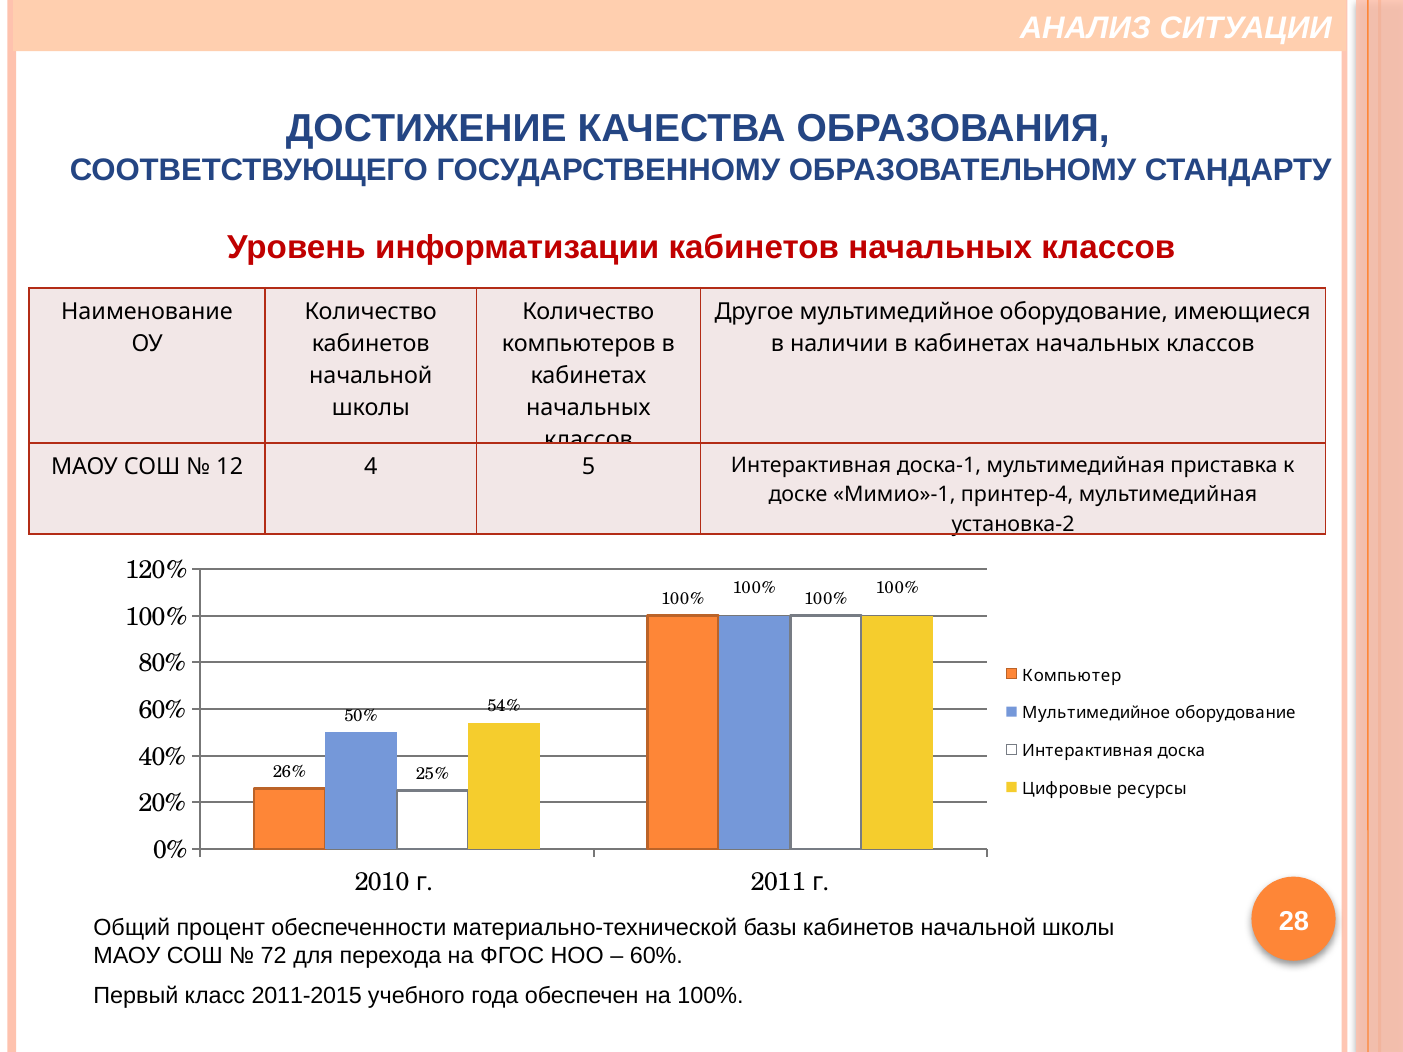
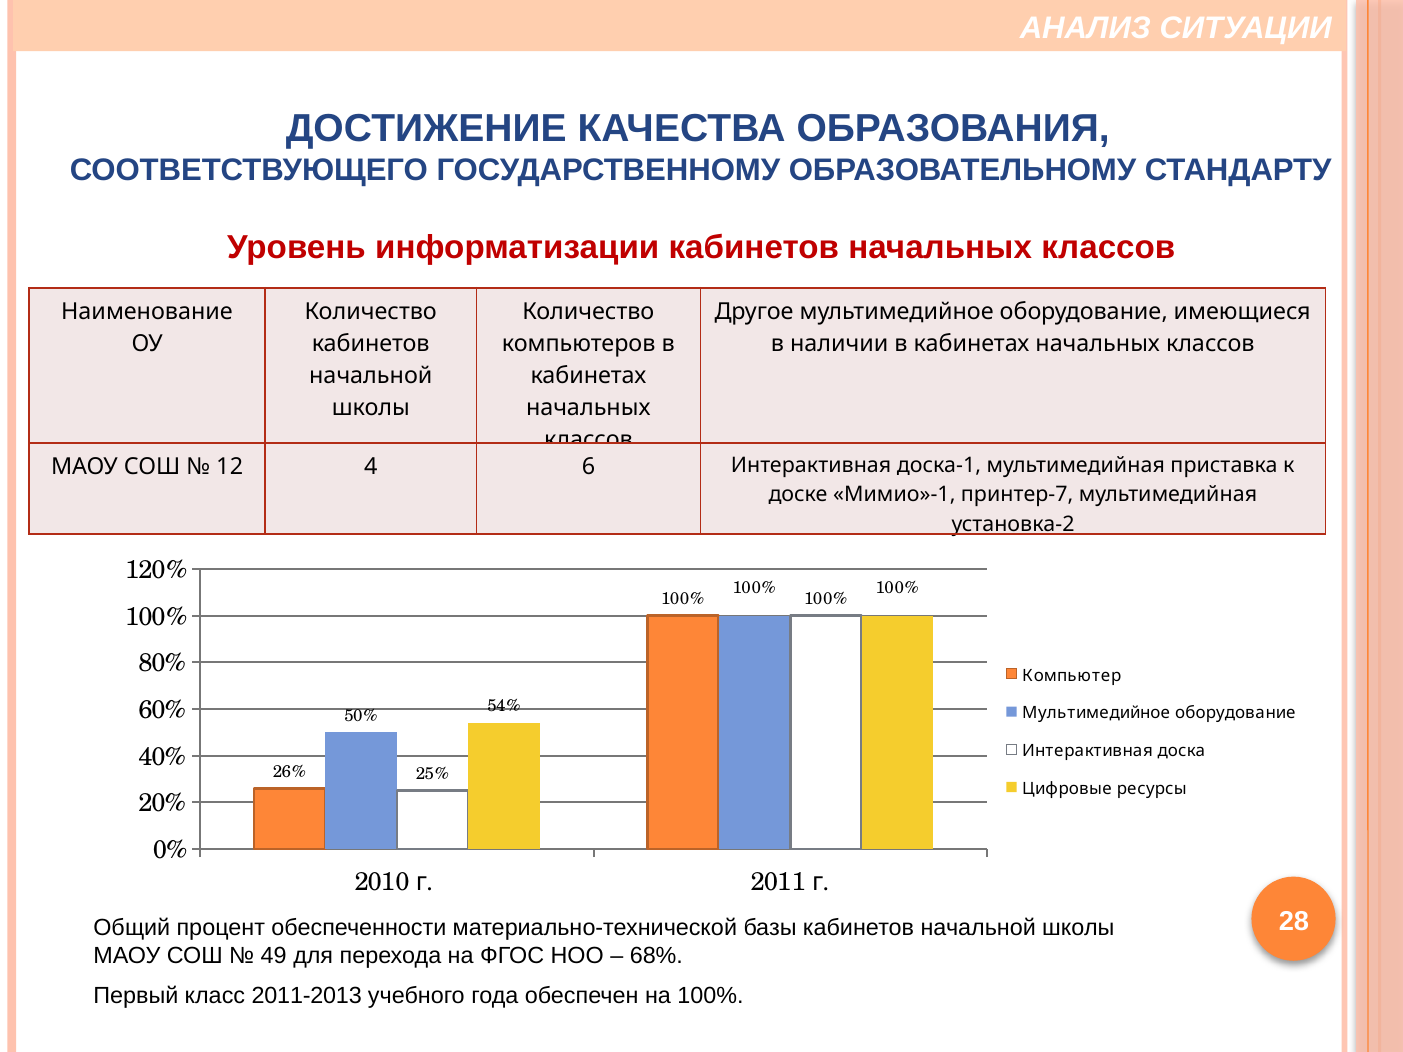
5: 5 -> 6 (588, 467)
принтер-4: принтер-4 -> принтер-7 (1017, 495)
72: 72 -> 49 (274, 956)
60%: 60% -> 68% (656, 956)
2011-2015: 2011-2015 -> 2011-2013 (307, 996)
